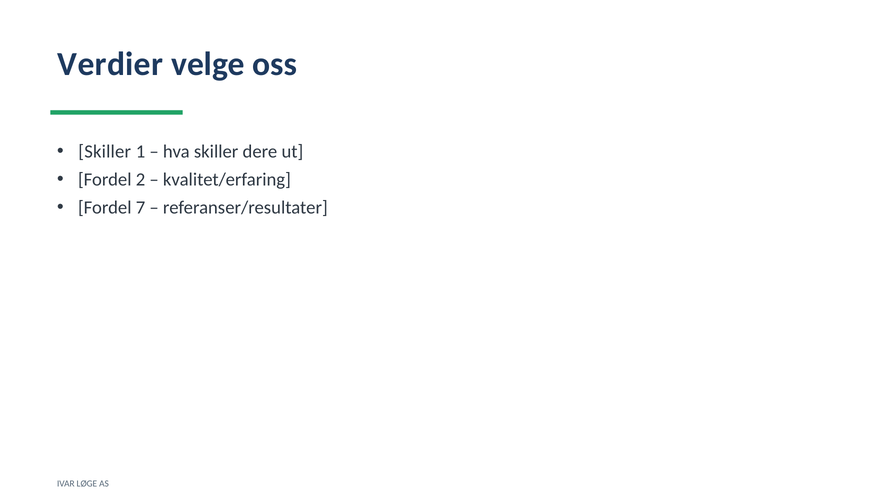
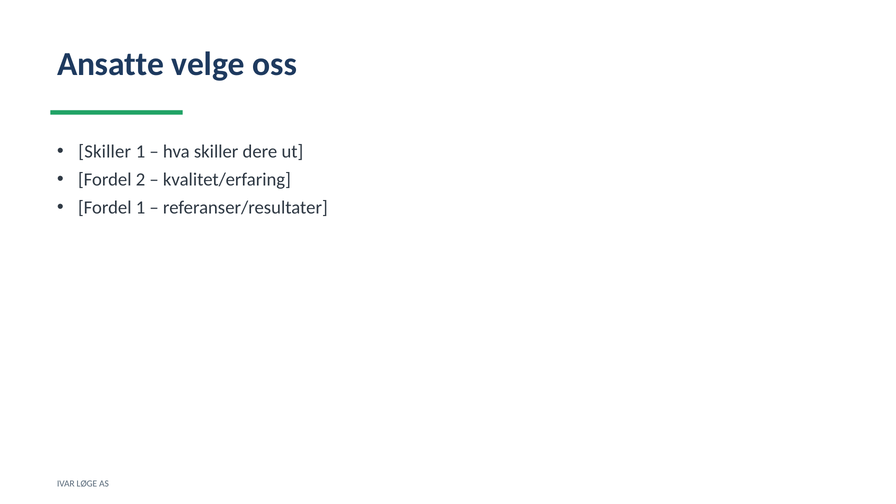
Verdier: Verdier -> Ansatte (111, 64)
Fordel 7: 7 -> 1 (141, 208)
